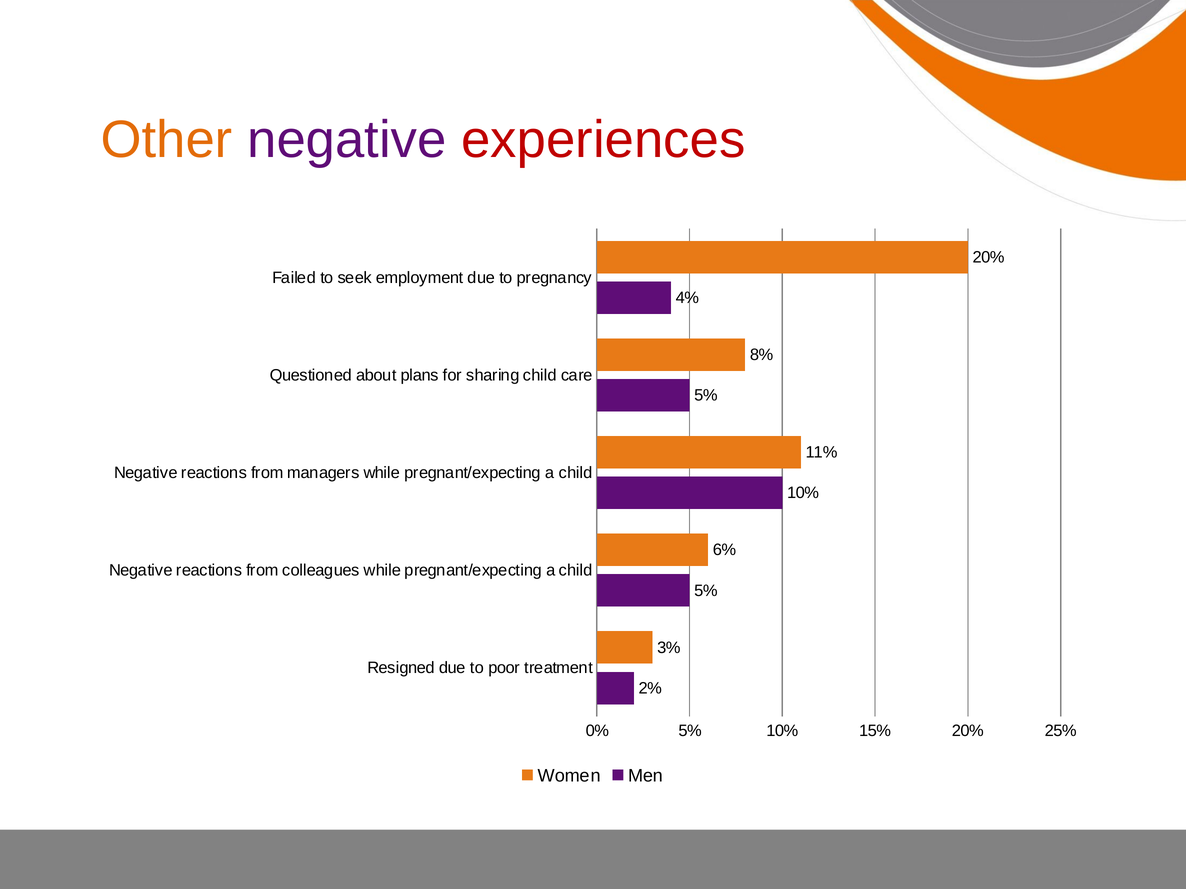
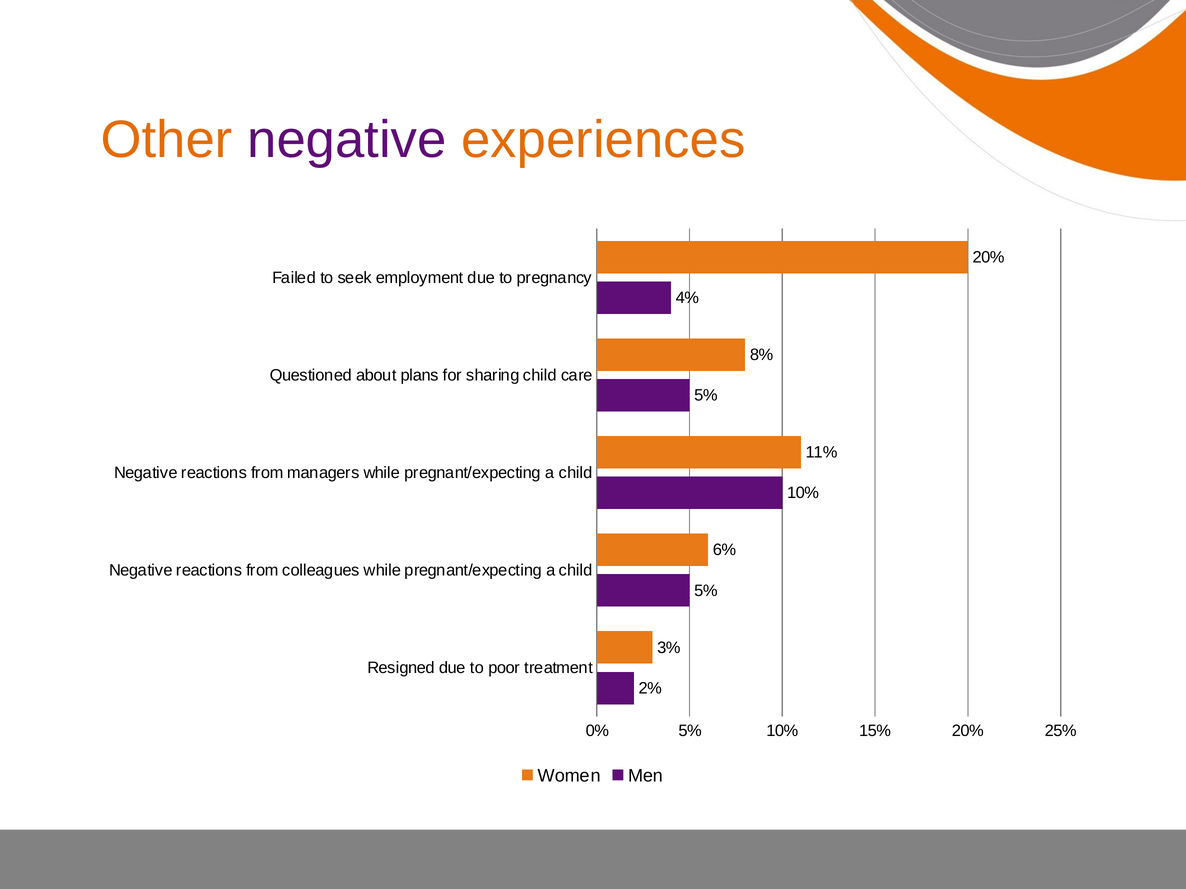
experiences colour: red -> orange (603, 140)
